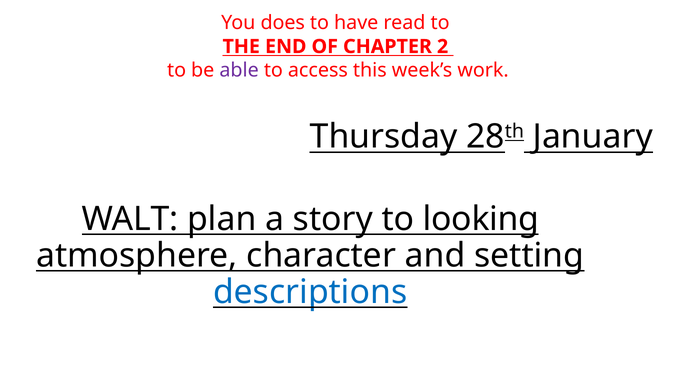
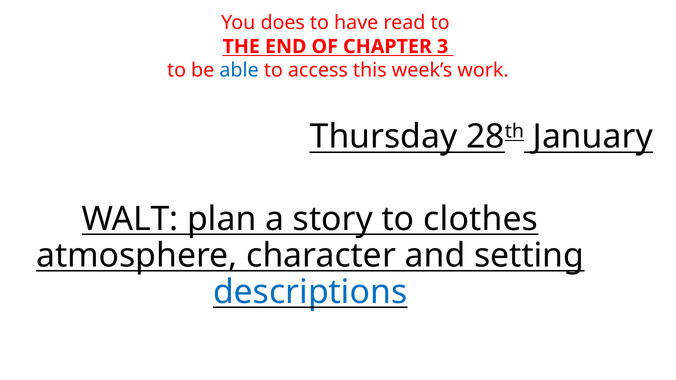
2: 2 -> 3 (443, 47)
able colour: purple -> blue (239, 70)
looking: looking -> clothes (481, 219)
